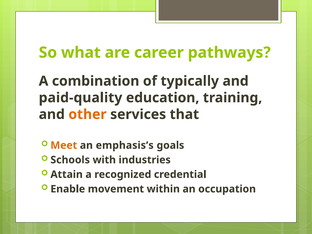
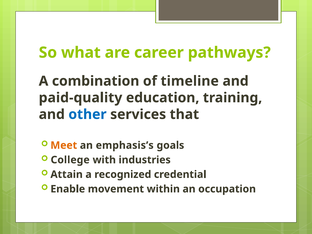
typically: typically -> timeline (190, 81)
other colour: orange -> blue (87, 114)
Schools: Schools -> College (70, 160)
